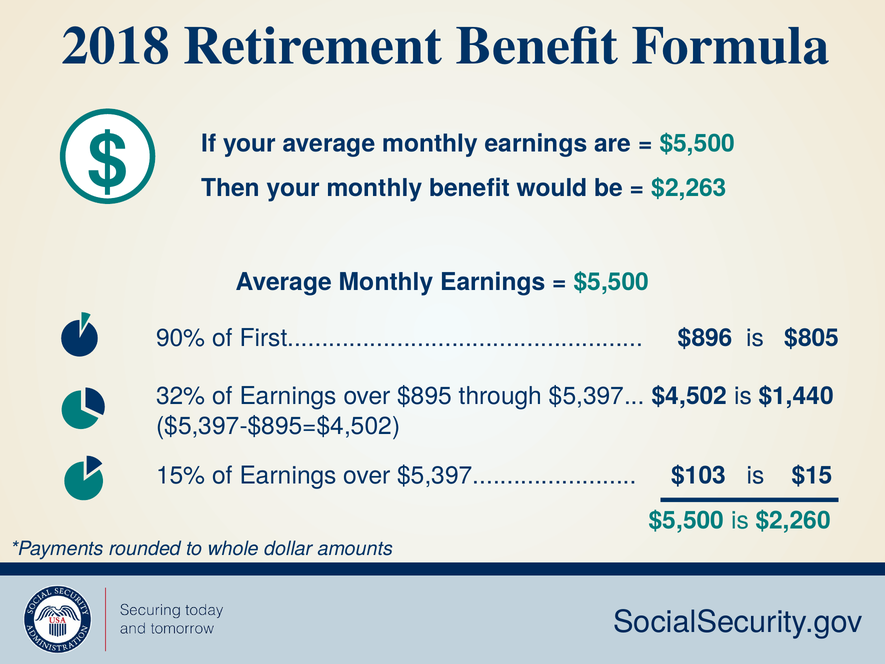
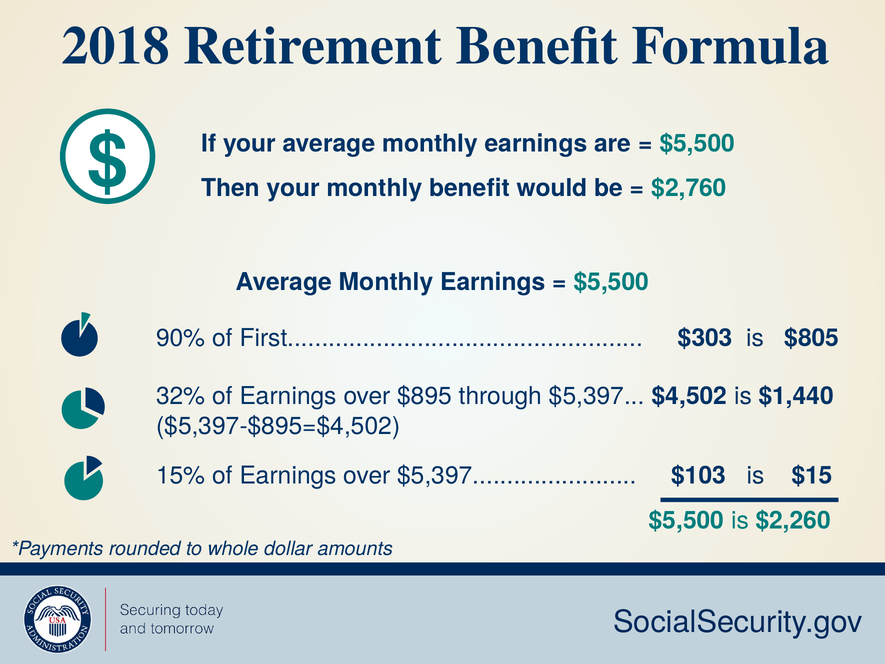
$2,263: $2,263 -> $2,760 (689, 188)
$896: $896 -> $303 (705, 338)
